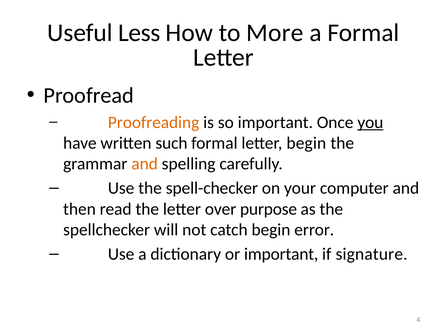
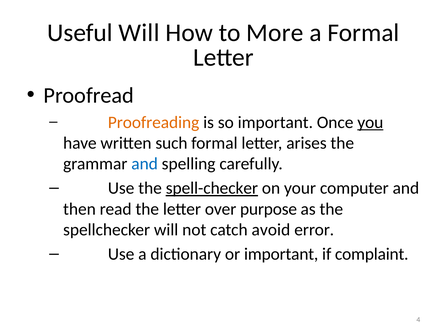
Useful Less: Less -> Will (139, 33)
letter begin: begin -> arises (306, 143)
and colour: orange -> blue (145, 164)
spell-checker underline: none -> present (212, 188)
catch begin: begin -> avoid (271, 230)
signature: signature -> complaint (372, 254)
